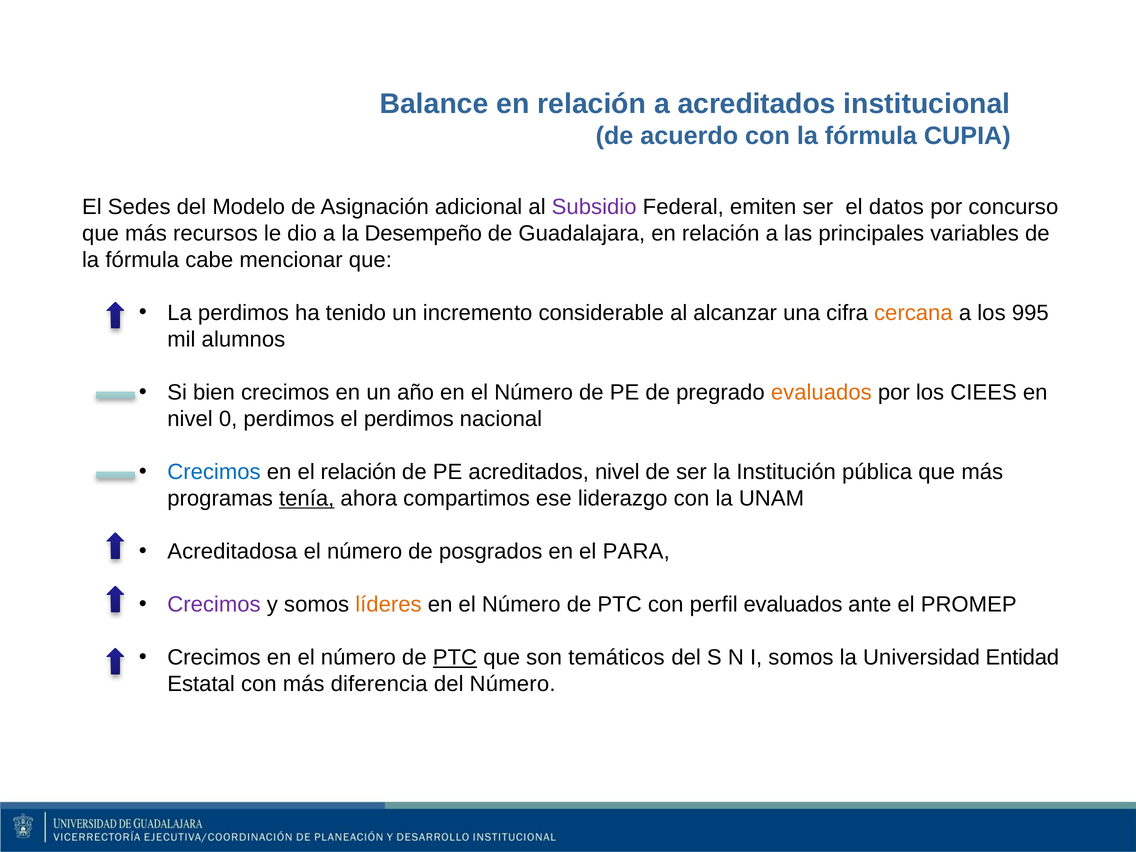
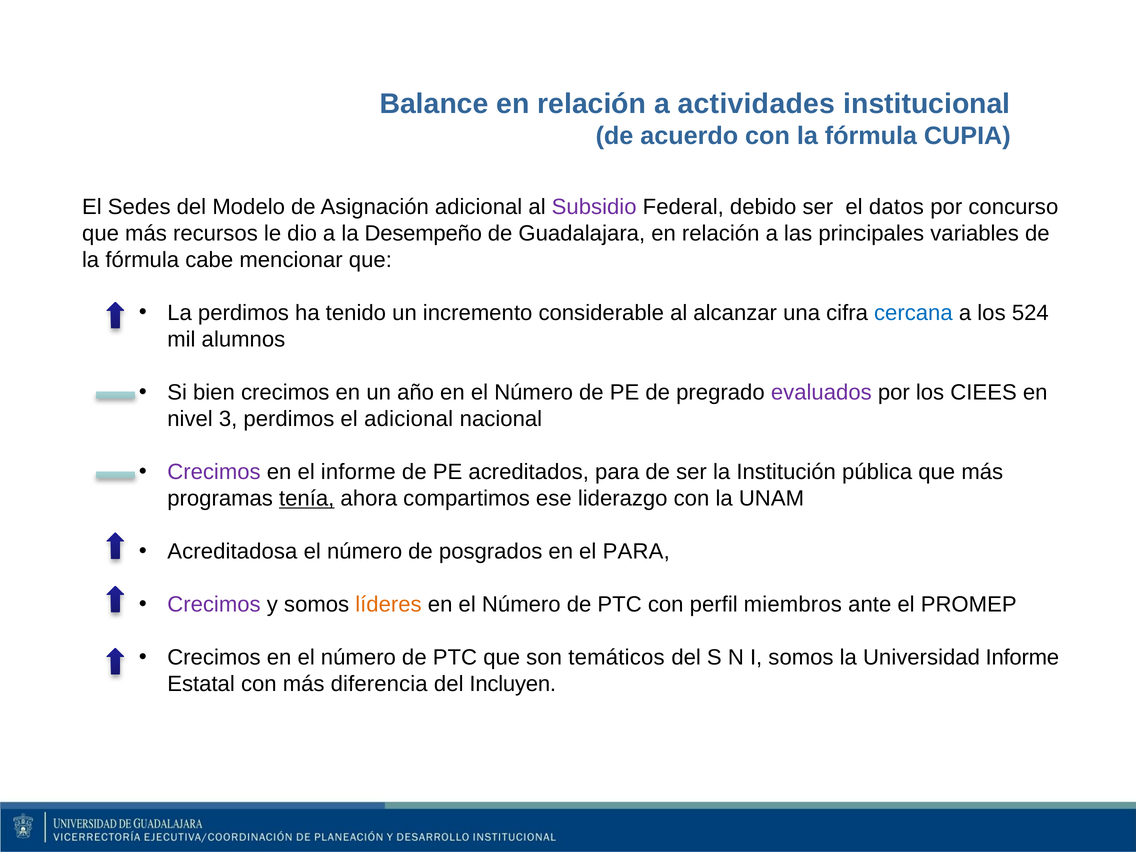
a acreditados: acreditados -> actividades (756, 104)
emiten: emiten -> debido (763, 207)
cercana colour: orange -> blue (913, 313)
995: 995 -> 524 (1030, 313)
evaluados colour: orange -> purple (821, 392)
0: 0 -> 3 (228, 419)
el perdimos: perdimos -> adicional (409, 419)
Crecimos colour: blue -> purple (214, 472)
el relación: relación -> informe (358, 472)
acreditados nivel: nivel -> para (617, 472)
perfil evaluados: evaluados -> miembros (793, 605)
PTC underline: present -> none (455, 658)
Universidad Entidad: Entidad -> Informe (1022, 658)
del Número: Número -> Incluyen (513, 684)
